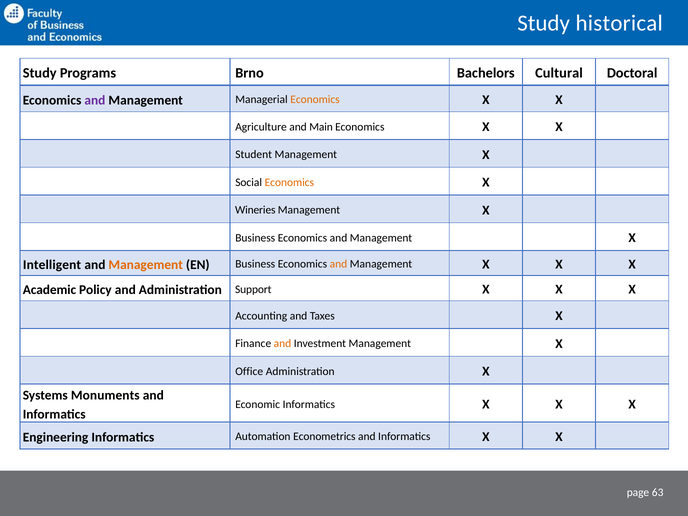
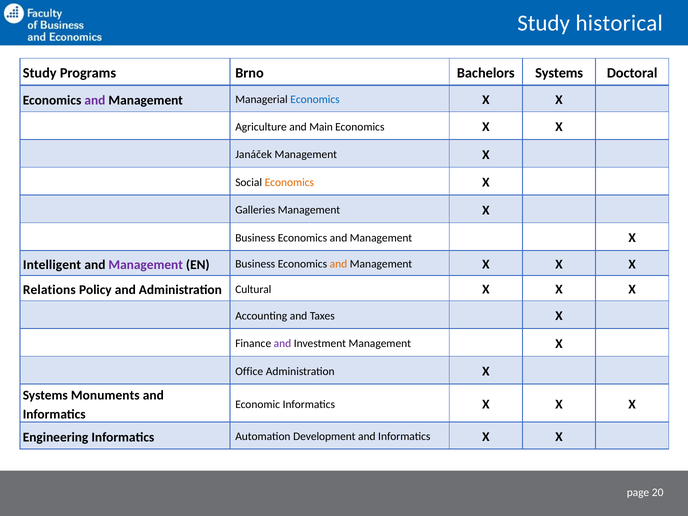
Bachelors Cultural: Cultural -> Systems (559, 73)
Economics colour: orange -> blue (315, 100)
Student: Student -> Janáček (254, 155)
Wineries: Wineries -> Galleries (255, 210)
Management colour: orange -> purple (146, 265)
Academic: Academic -> Relations (49, 290)
Support: Support -> Cultural (253, 289)
and colour: orange -> purple (282, 344)
Econometrics: Econometrics -> Development (324, 437)
63: 63 -> 20 (658, 493)
